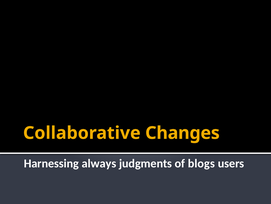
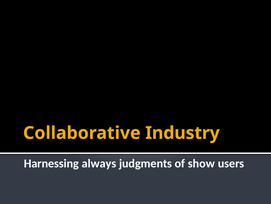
Changes: Changes -> Industry (182, 133)
blogs: blogs -> show (201, 163)
